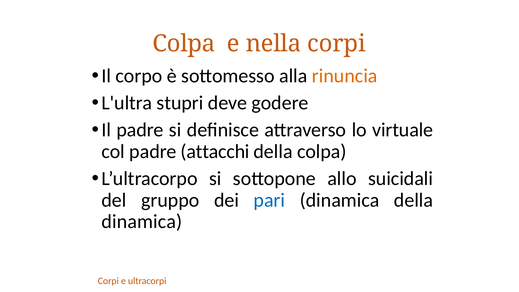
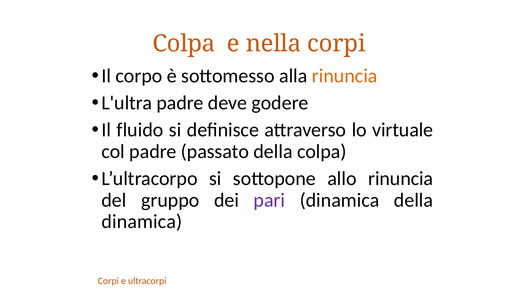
L'ultra stupri: stupri -> padre (180, 103)
Il padre: padre -> fluido (140, 130)
attacchi: attacchi -> passato (215, 151)
allo suicidali: suicidali -> rinuncia (401, 178)
pari colour: blue -> purple (269, 200)
